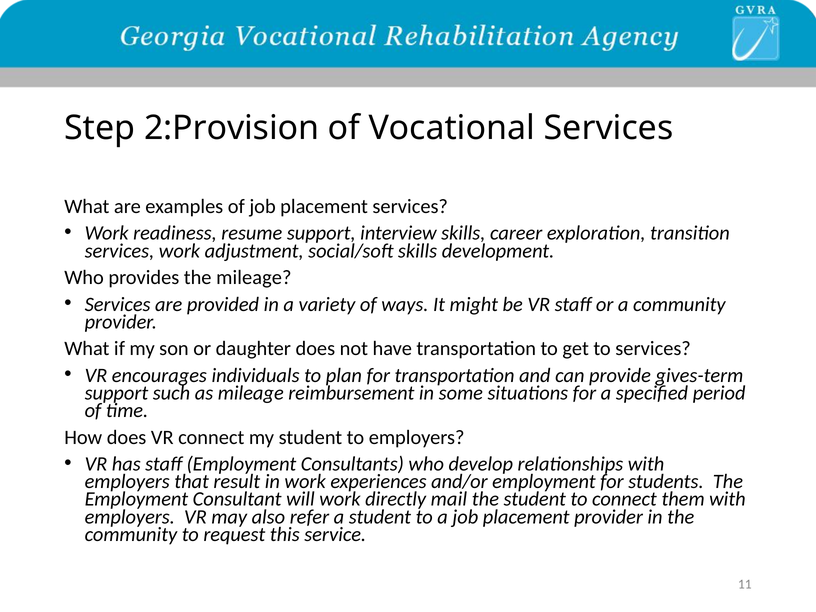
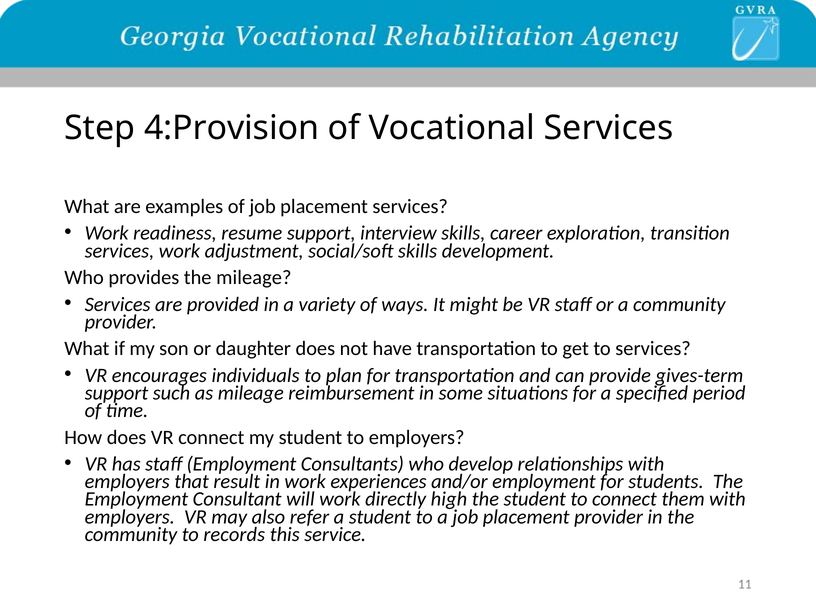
2:Provision: 2:Provision -> 4:Provision (232, 128)
mail: mail -> high (449, 499)
request: request -> records (234, 535)
